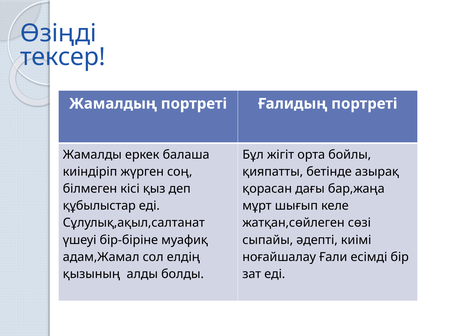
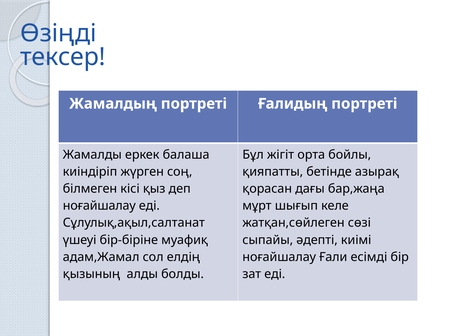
құбылыстар: құбылыстар -> ноғайшалау (99, 206)
